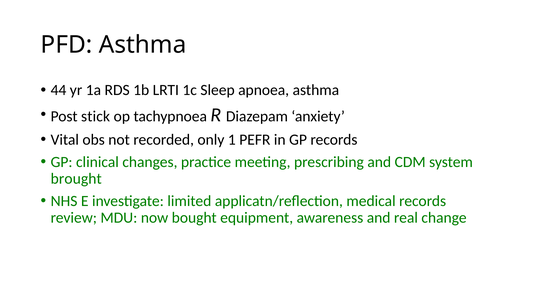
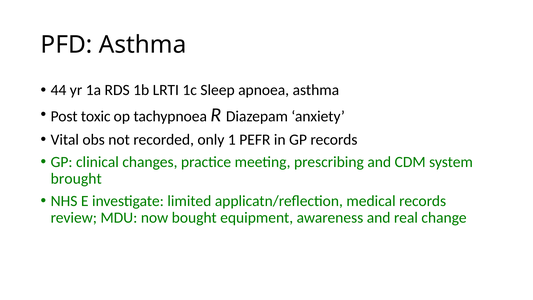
stick: stick -> toxic (96, 116)
